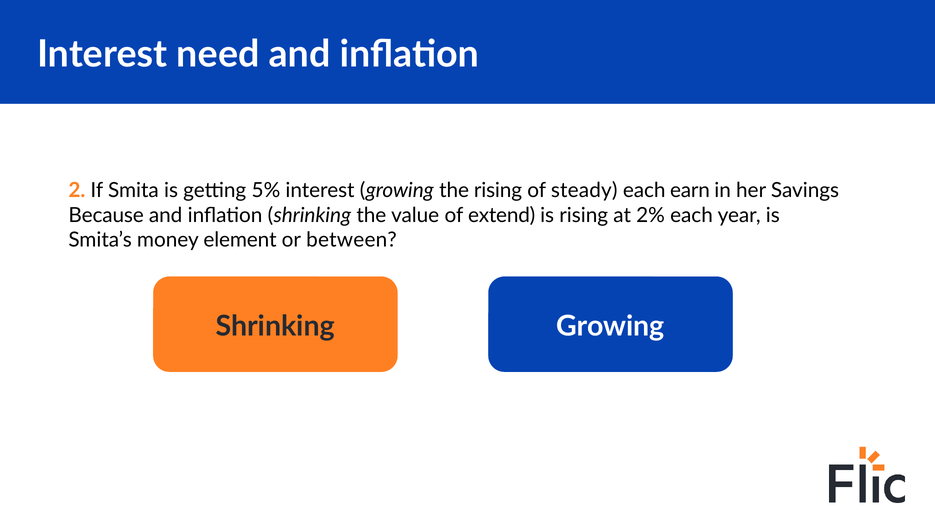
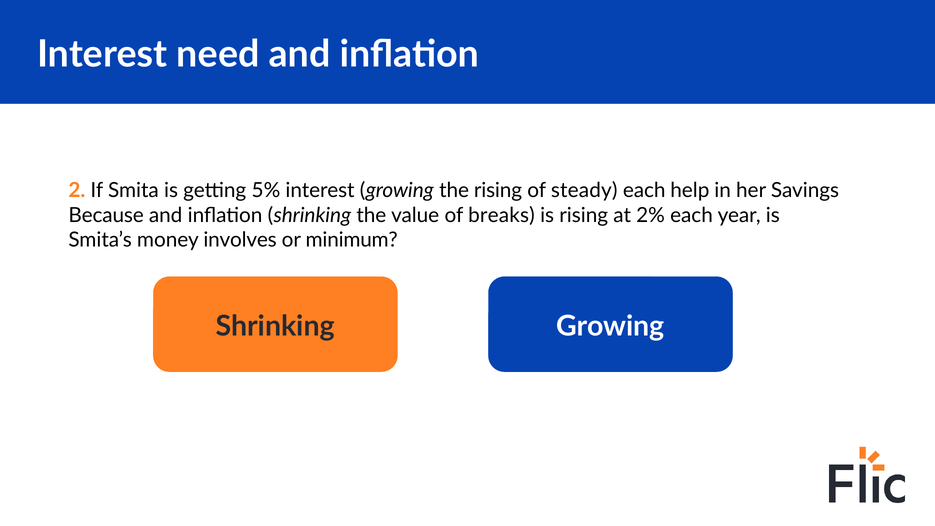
earn: earn -> help (690, 190)
extend: extend -> breaks (501, 215)
element: element -> involves (240, 240)
between: between -> minimum (352, 240)
